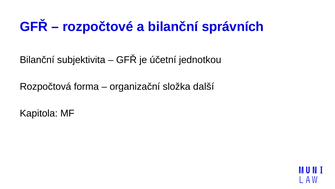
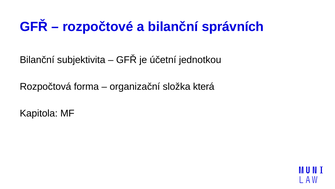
další: další -> která (204, 86)
